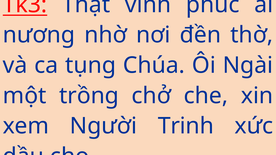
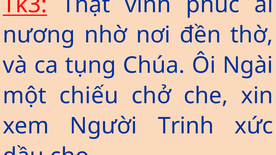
trồng: trồng -> chiếu (89, 96)
